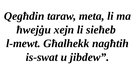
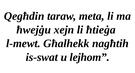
sieħeb: sieħeb -> ħtieġa (101, 30)
jibdew: jibdew -> lejhom (90, 57)
